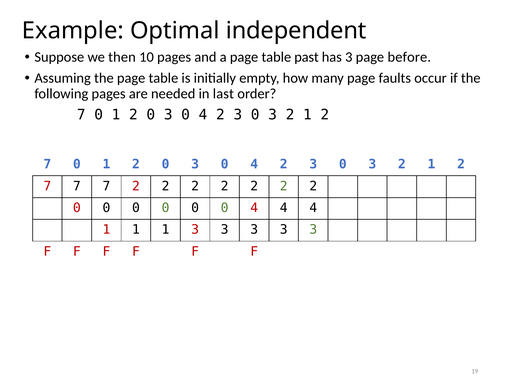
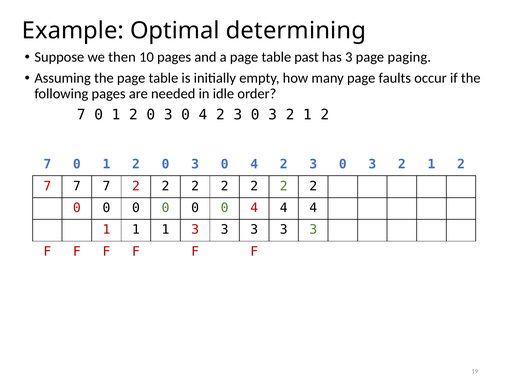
independent: independent -> determining (296, 31)
before: before -> paging (409, 57)
last: last -> idle (223, 94)
